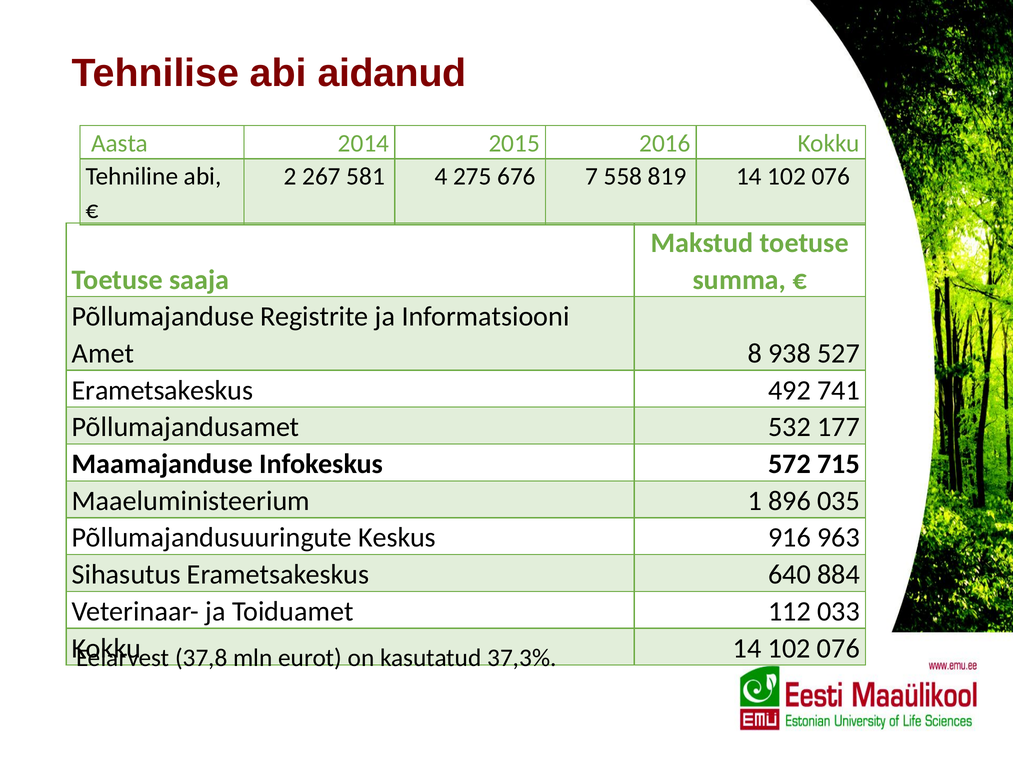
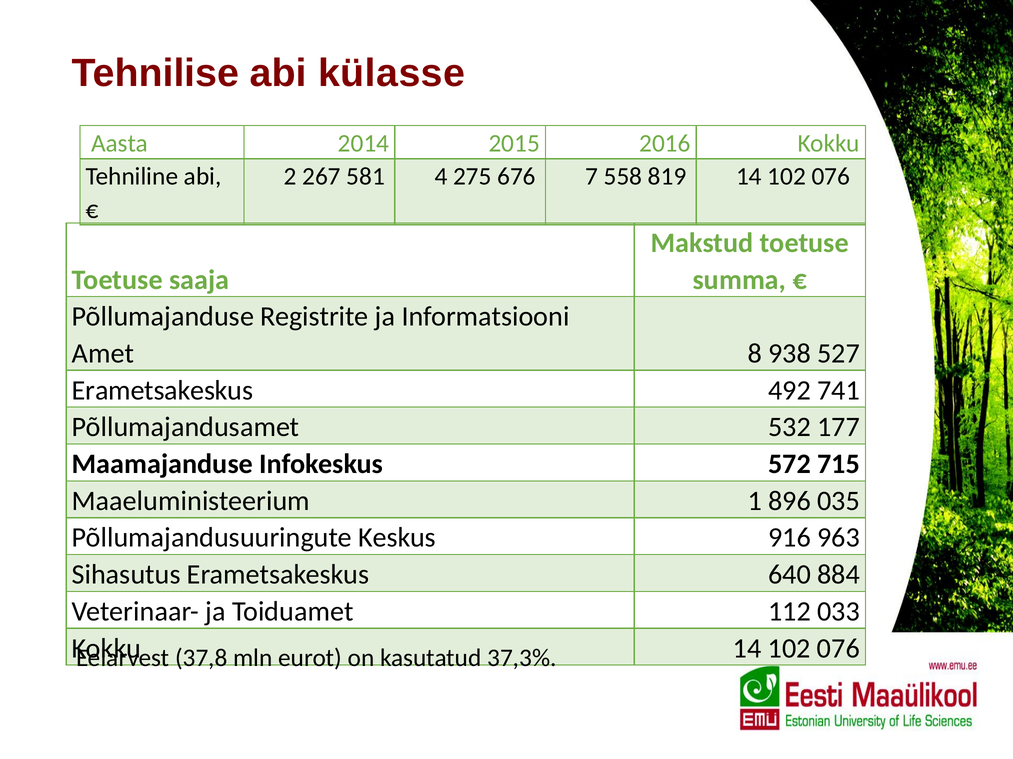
aidanud: aidanud -> külasse (392, 73)
